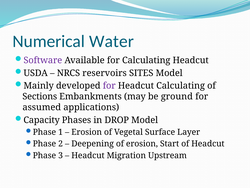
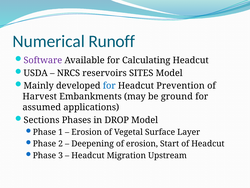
Water: Water -> Runoff (112, 41)
for colour: purple -> blue (109, 85)
Headcut Calculating: Calculating -> Prevention (181, 85)
Sections: Sections -> Harvest (40, 96)
Capacity: Capacity -> Sections (42, 120)
